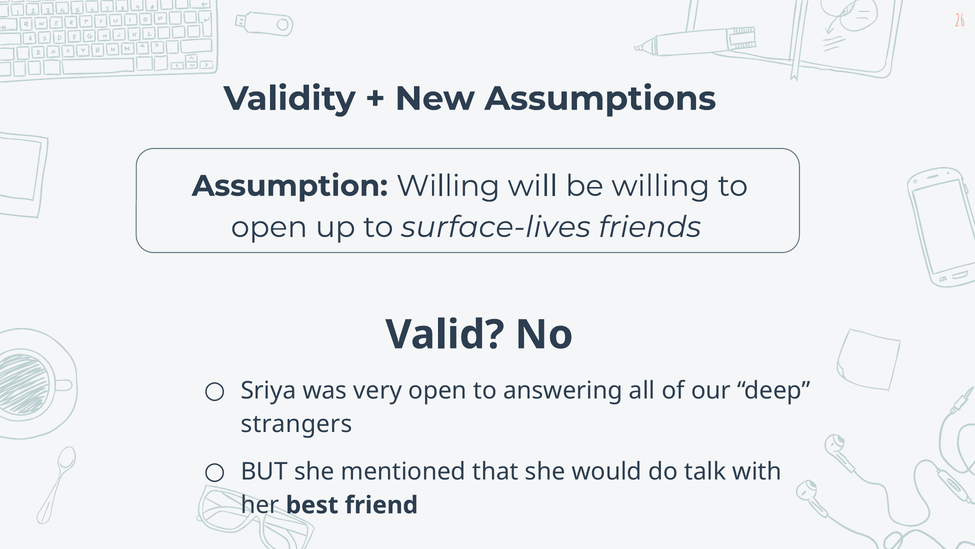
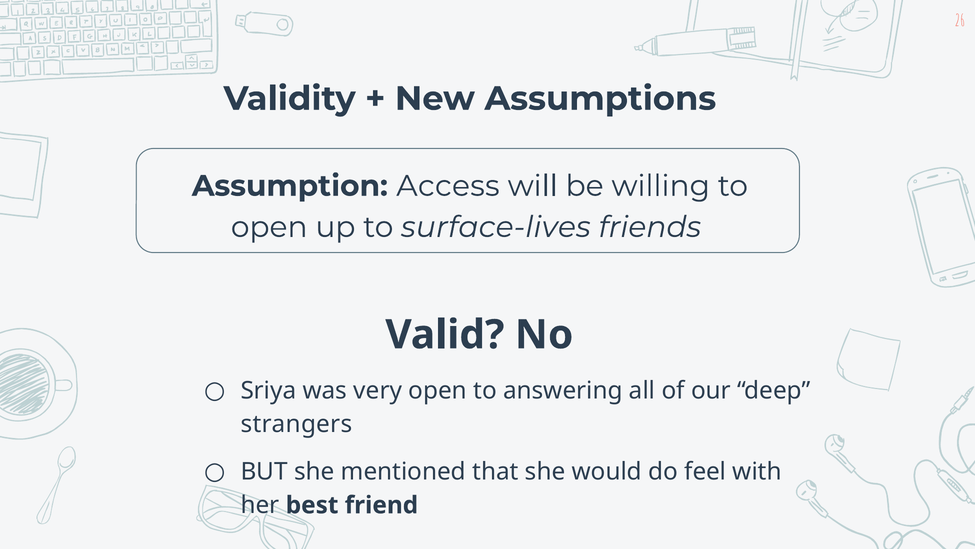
Assumption Willing: Willing -> Access (448, 186)
talk: talk -> feel (705, 471)
